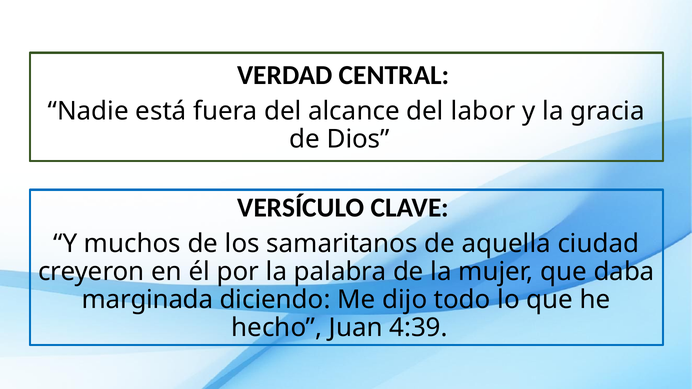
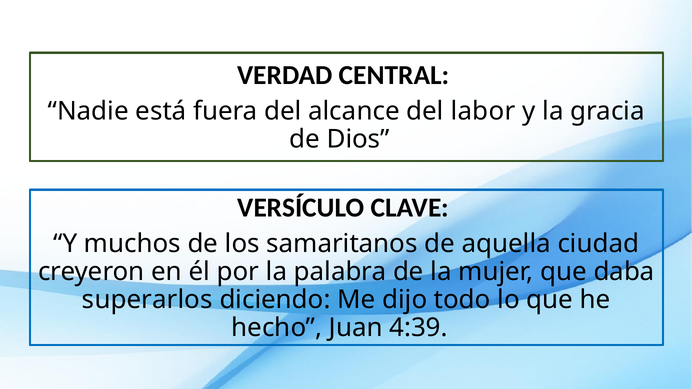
marginada: marginada -> superarlos (147, 300)
